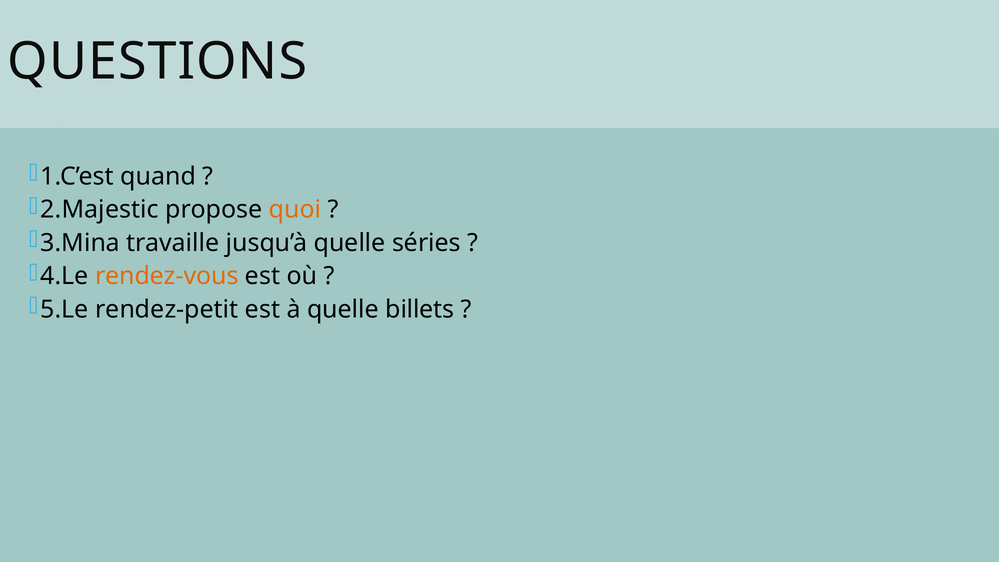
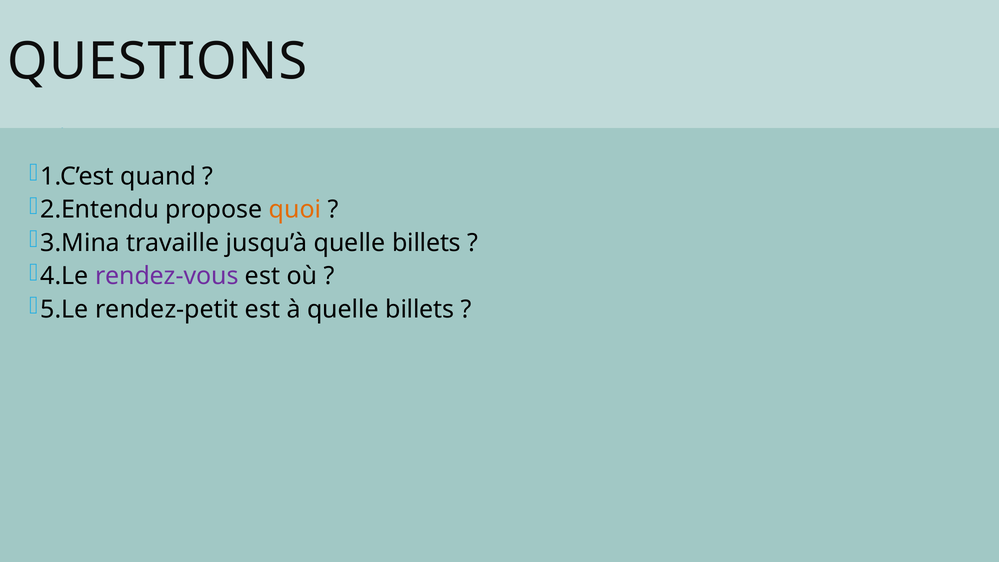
2.Majestic: 2.Majestic -> 2.Entendu (100, 210)
jusqu’à quelle séries: séries -> billets (426, 243)
rendez-vous colour: orange -> purple (167, 276)
